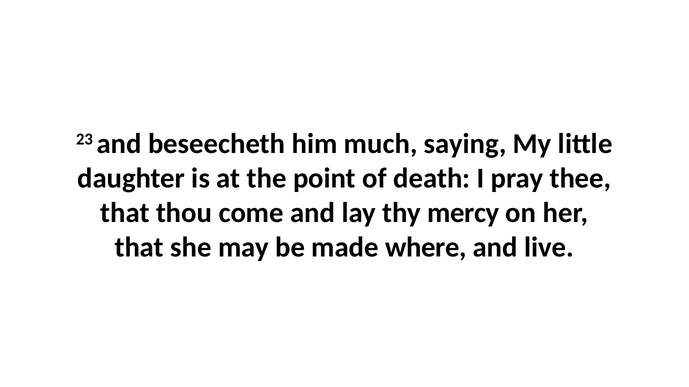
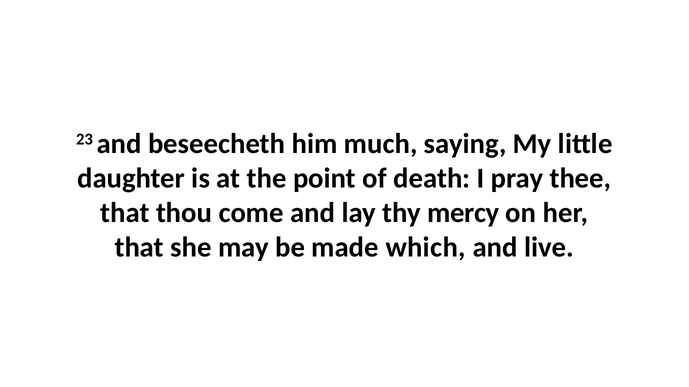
where: where -> which (426, 247)
